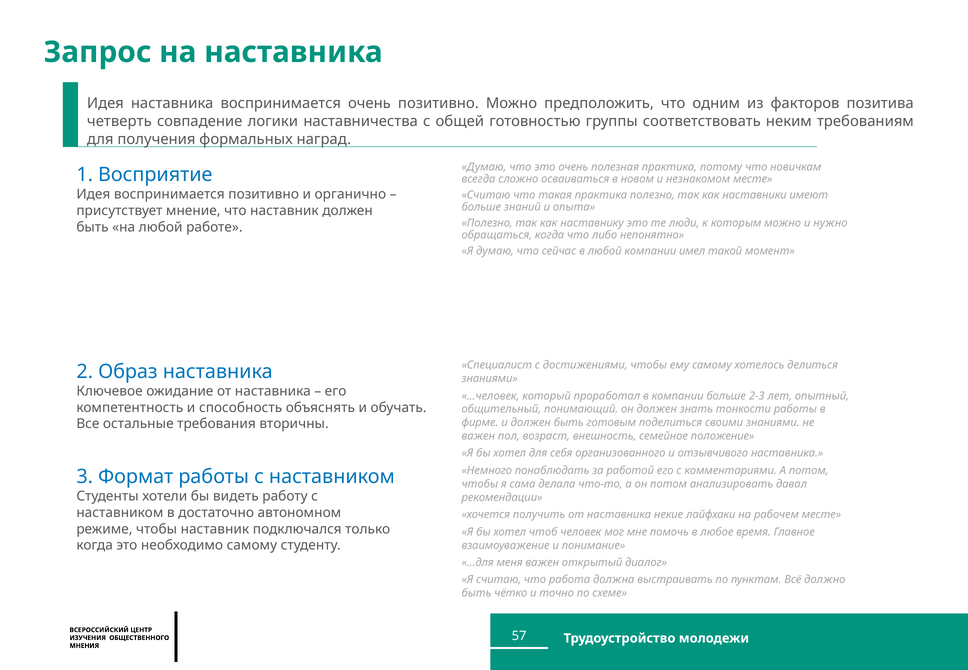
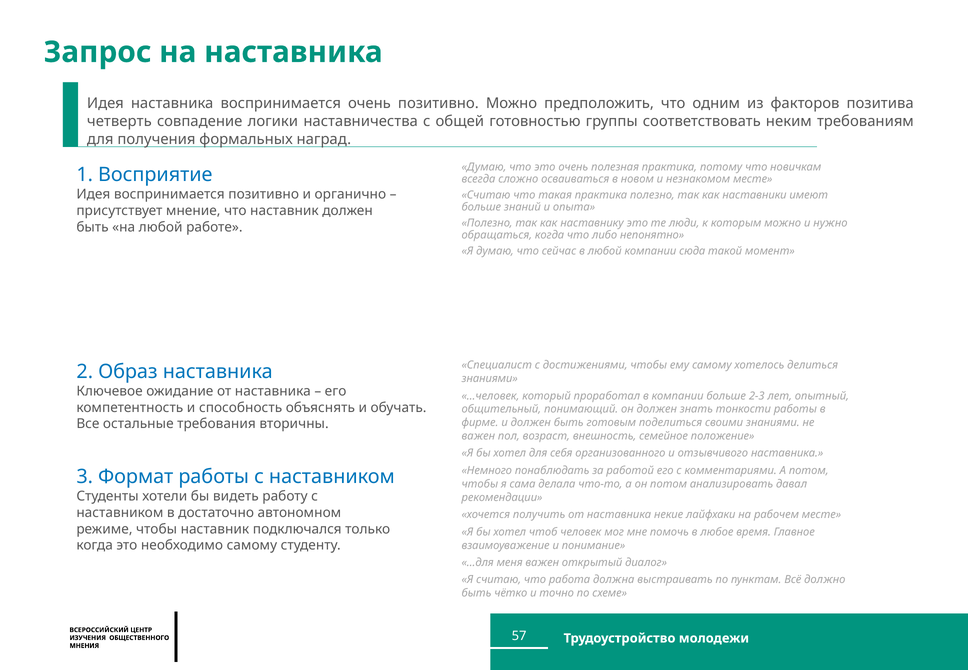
имел: имел -> сюда (692, 251)
